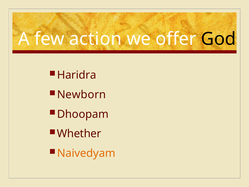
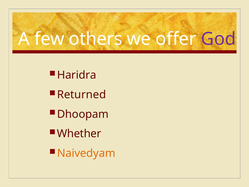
action: action -> others (96, 39)
God colour: black -> purple (218, 39)
Newborn: Newborn -> Returned (82, 95)
